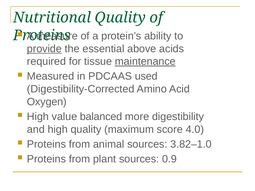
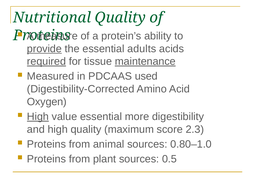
above: above -> adults (142, 49)
required underline: none -> present (46, 62)
High underline: none -> present (38, 117)
value balanced: balanced -> essential (101, 117)
4.0: 4.0 -> 2.3 (195, 130)
3.82–1.0: 3.82–1.0 -> 0.80–1.0 (191, 144)
0.9: 0.9 -> 0.5 (169, 159)
